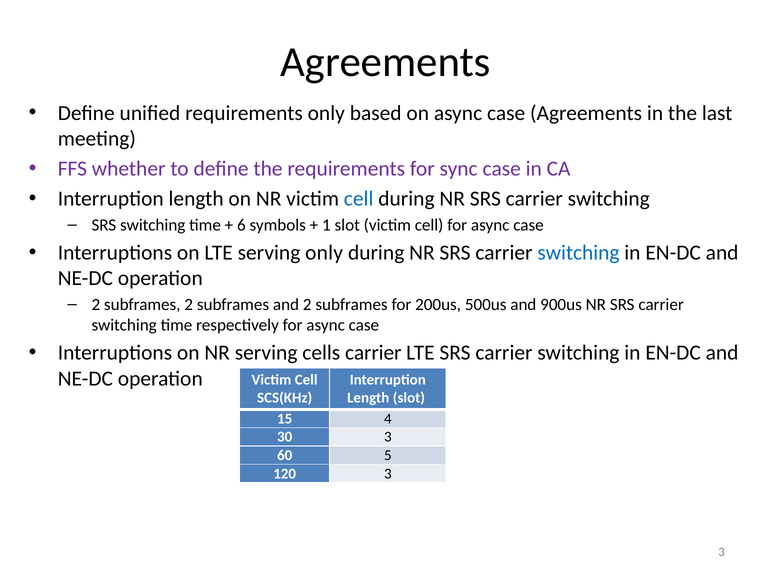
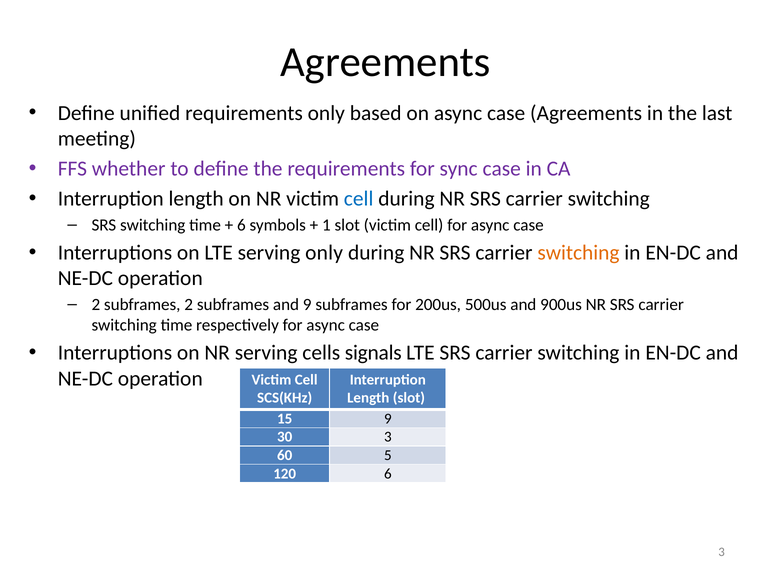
switching colour: blue -> orange (578, 253)
and 2: 2 -> 9 (307, 305)
cells carrier: carrier -> signals (373, 353)
15 4: 4 -> 9 (388, 419)
120 3: 3 -> 6 (388, 474)
